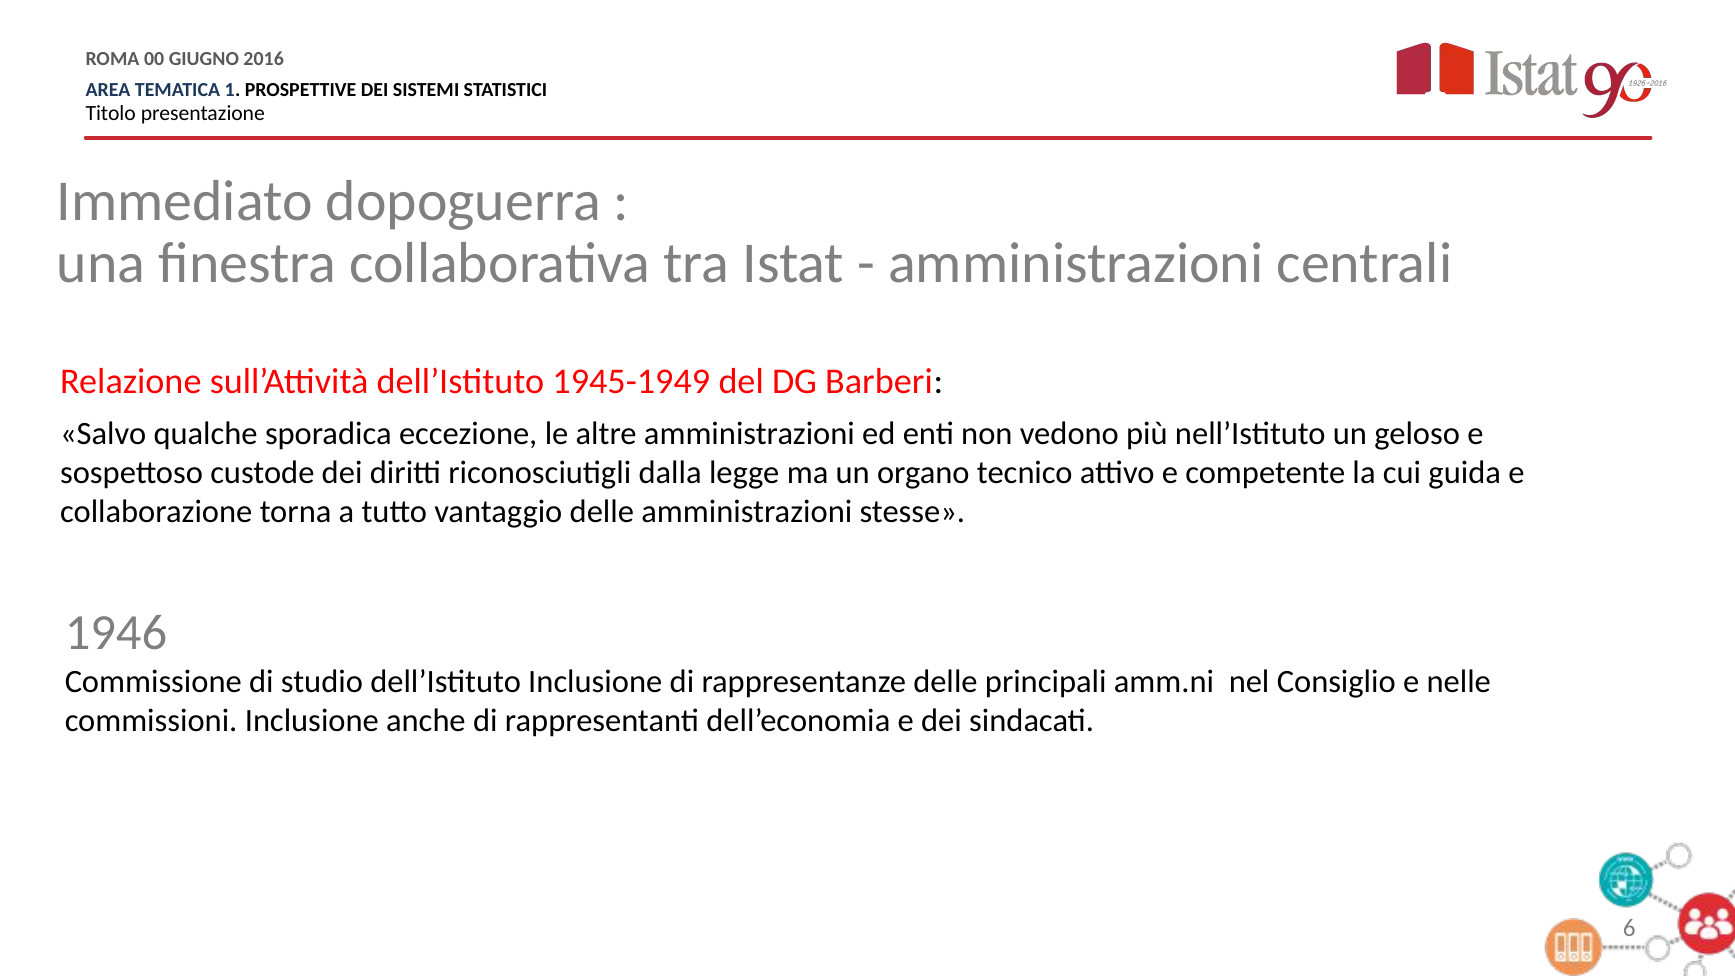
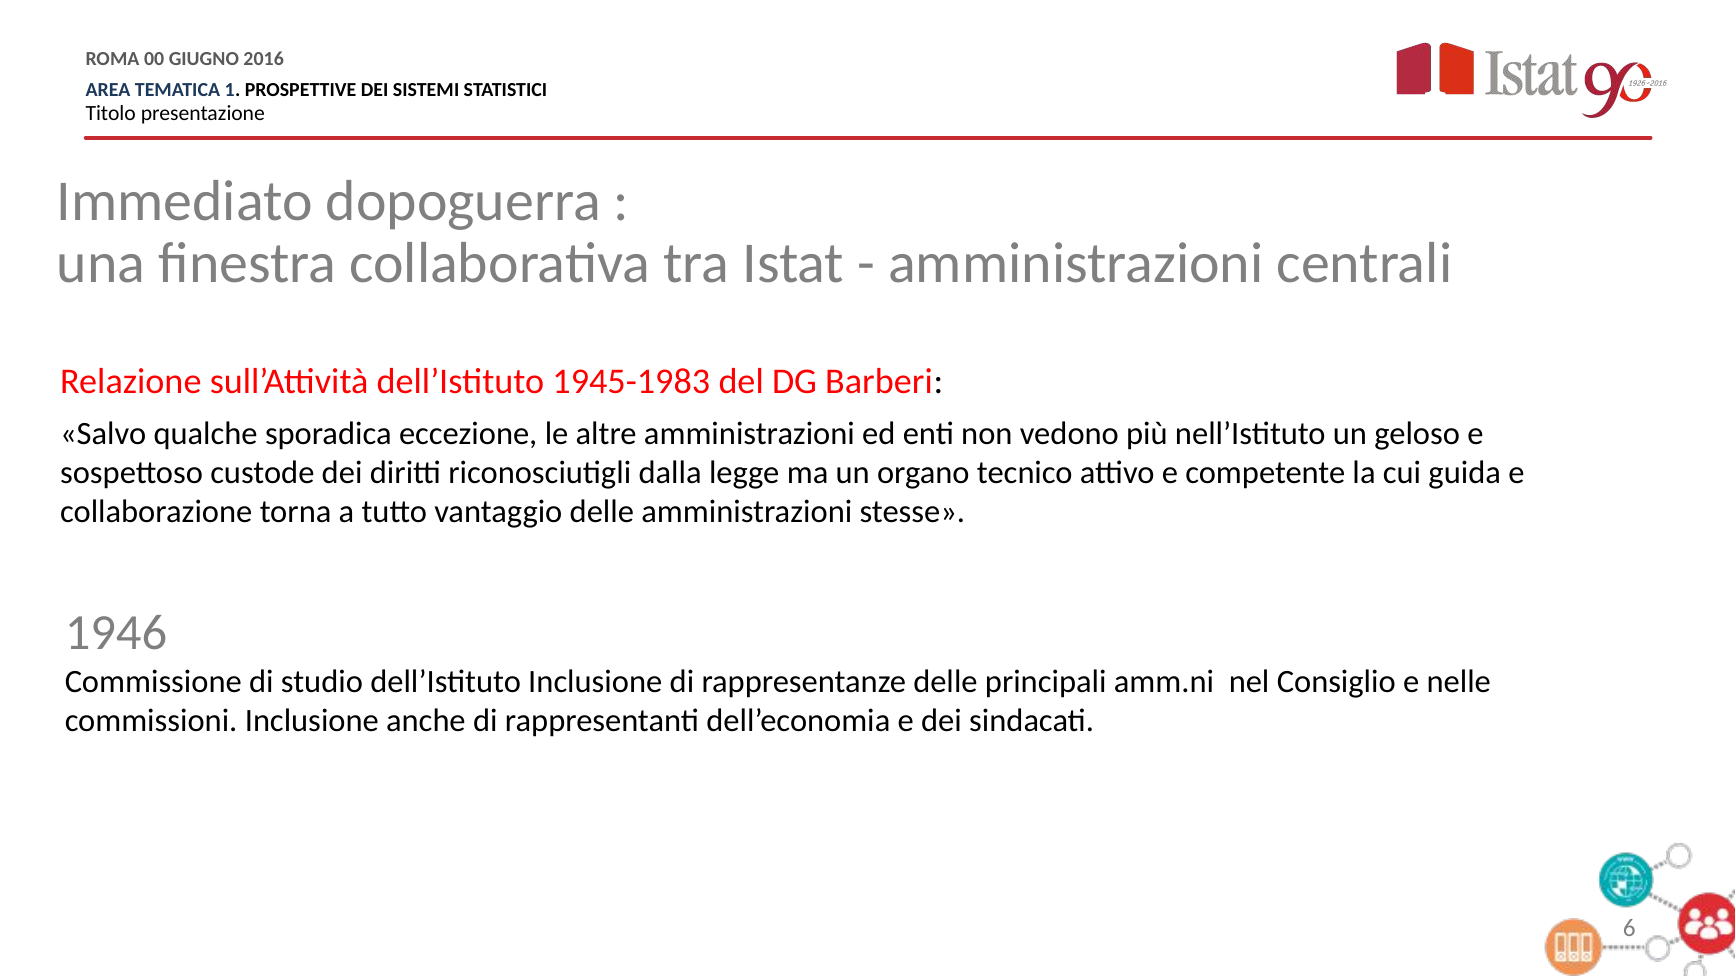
1945-1949: 1945-1949 -> 1945-1983 (631, 382)
